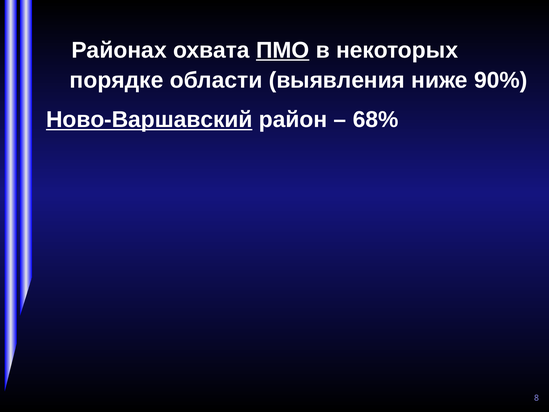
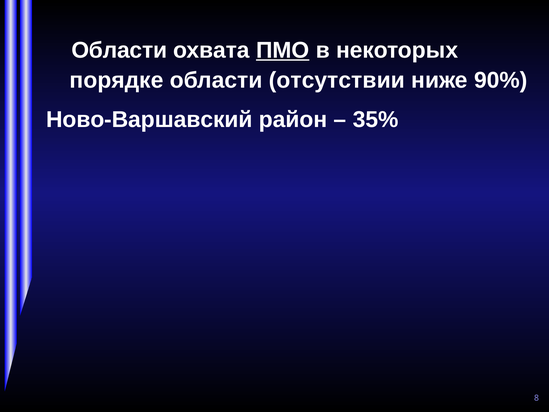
Районах: Районах -> Области (119, 50)
выявления: выявления -> отсутствии (337, 80)
Ново-Варшавский underline: present -> none (149, 120)
68%: 68% -> 35% (376, 120)
